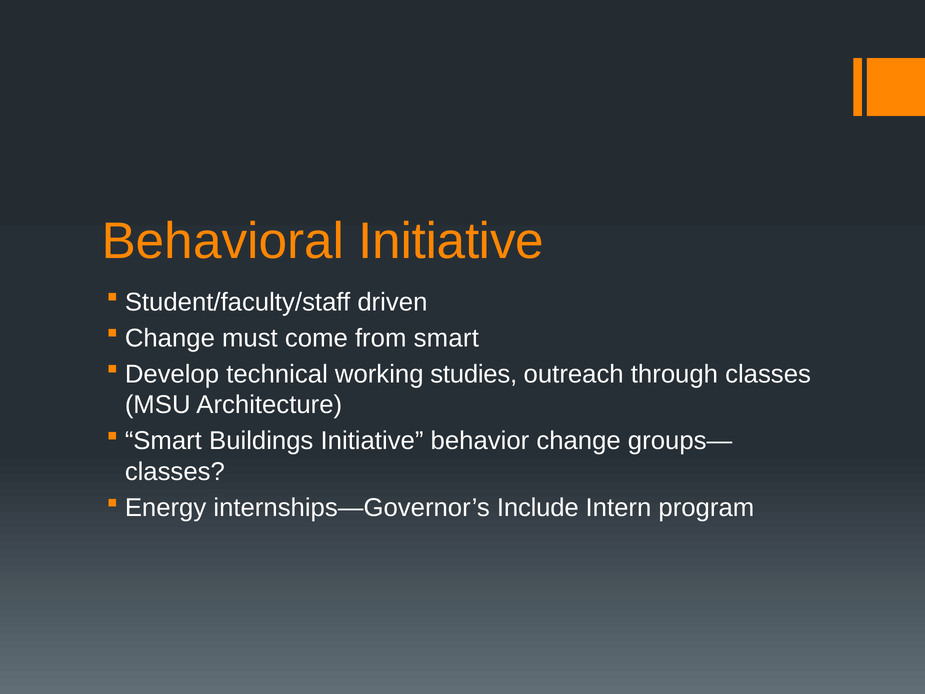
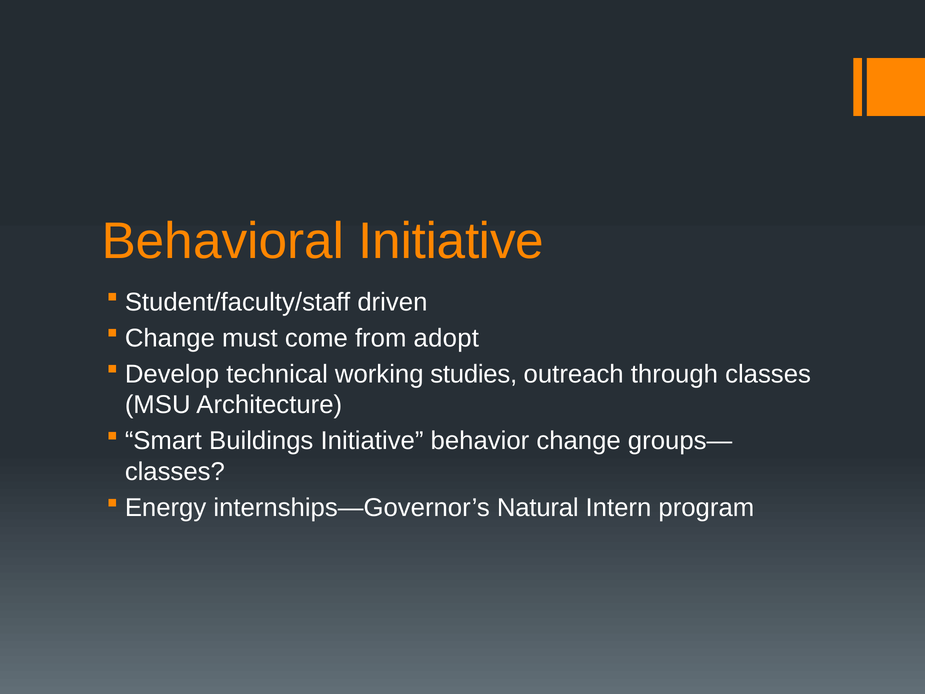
from smart: smart -> adopt (446, 338)
Include: Include -> Natural (538, 508)
